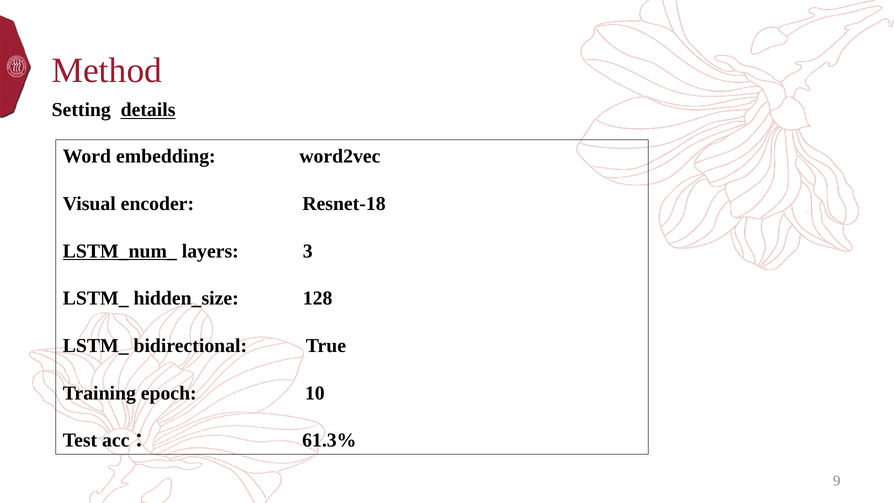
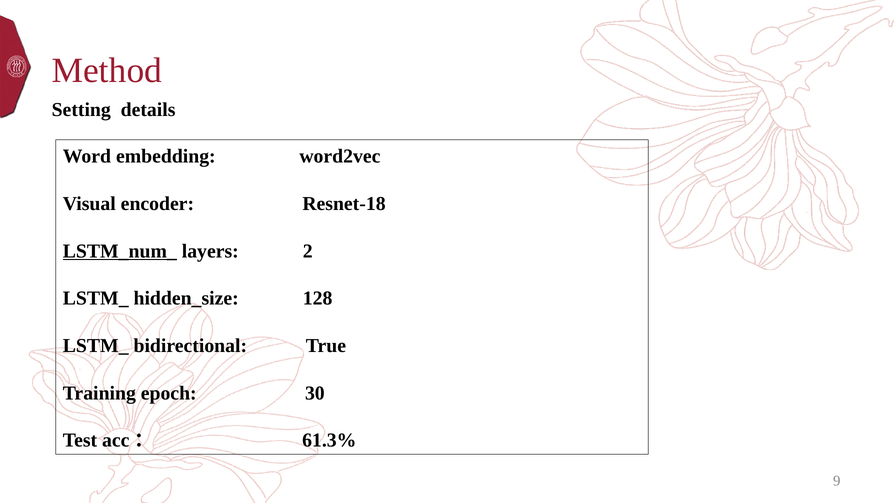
details underline: present -> none (148, 110)
3: 3 -> 2 (308, 251)
10: 10 -> 30 (315, 393)
